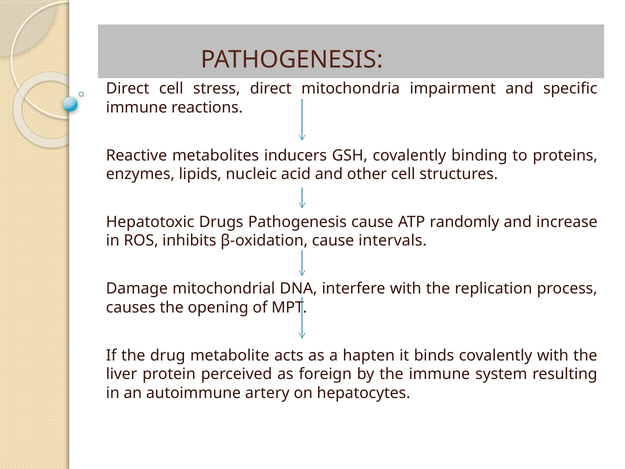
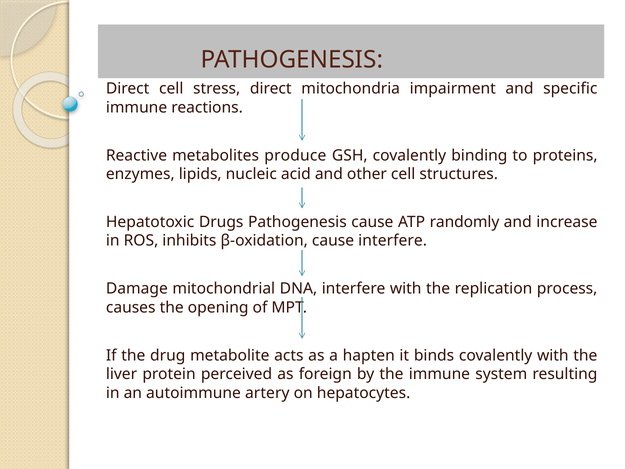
inducers: inducers -> produce (295, 155)
cause intervals: intervals -> interfere (393, 241)
